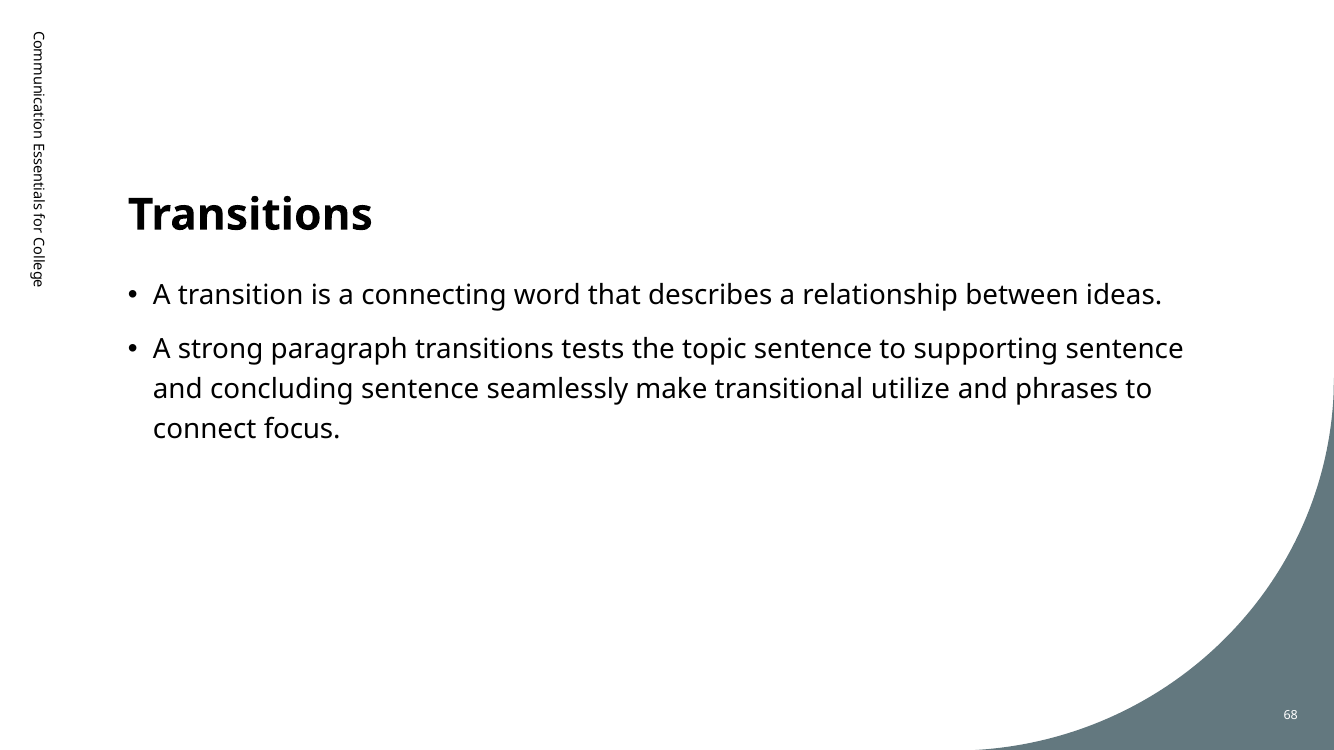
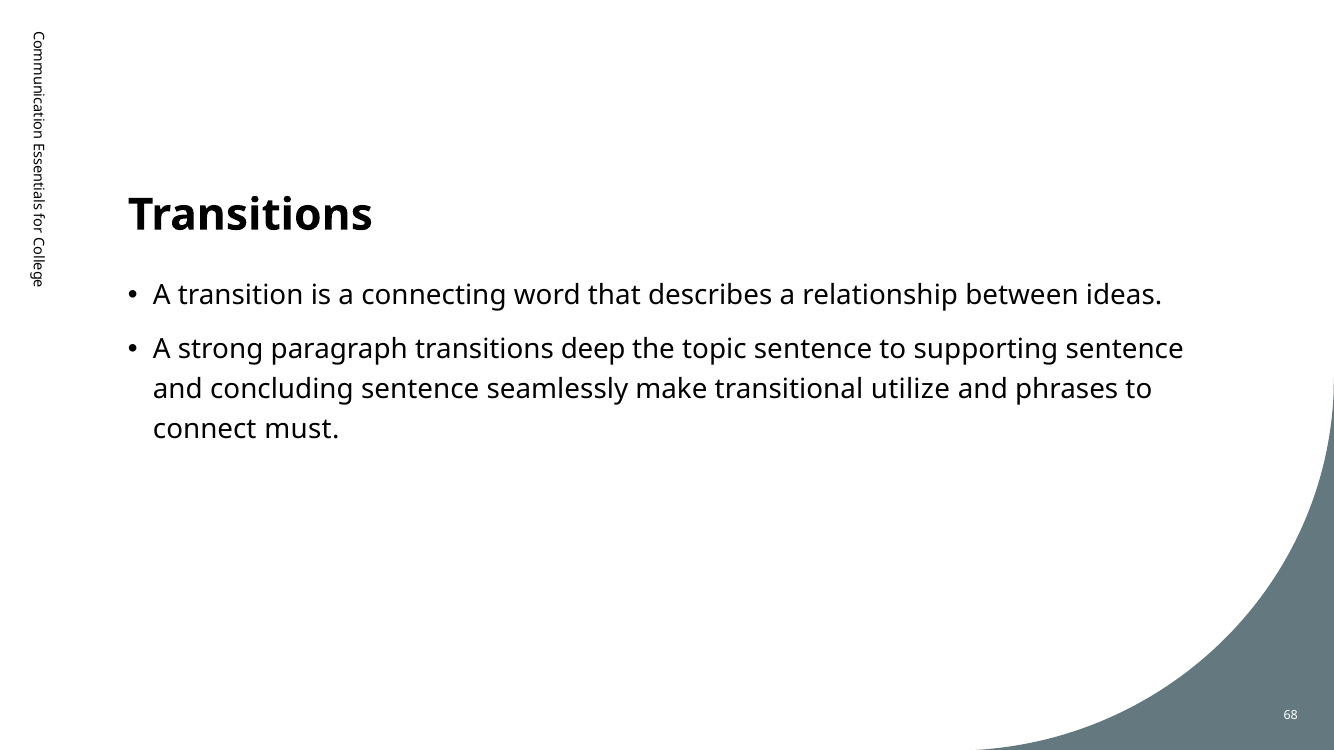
tests: tests -> deep (593, 350)
focus: focus -> must (302, 430)
